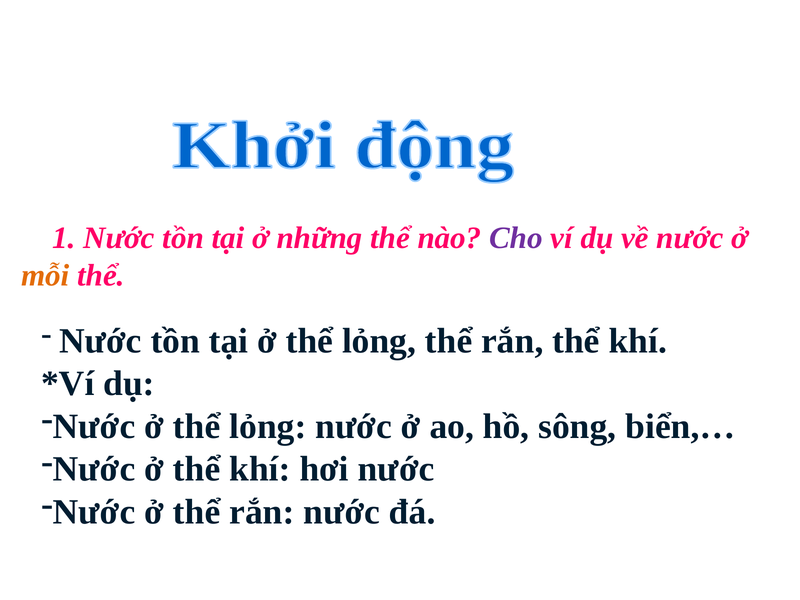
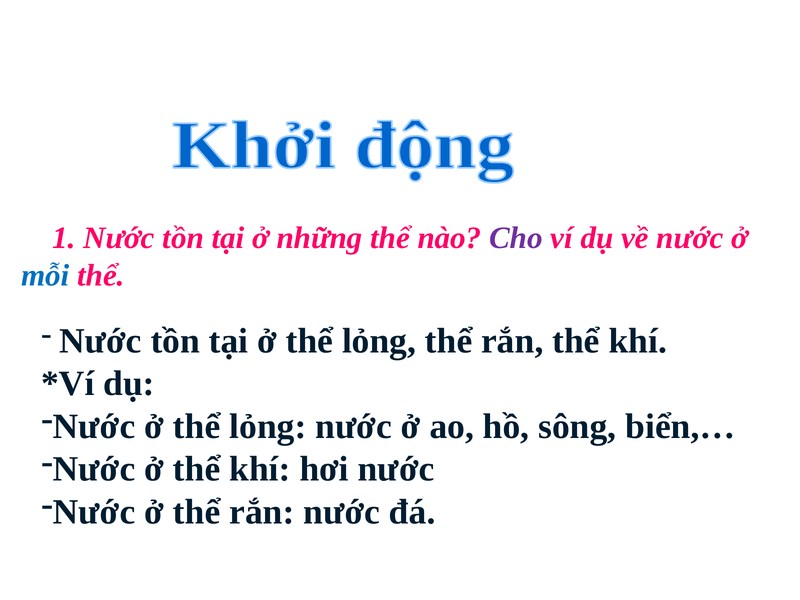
mỗi colour: orange -> blue (45, 275)
